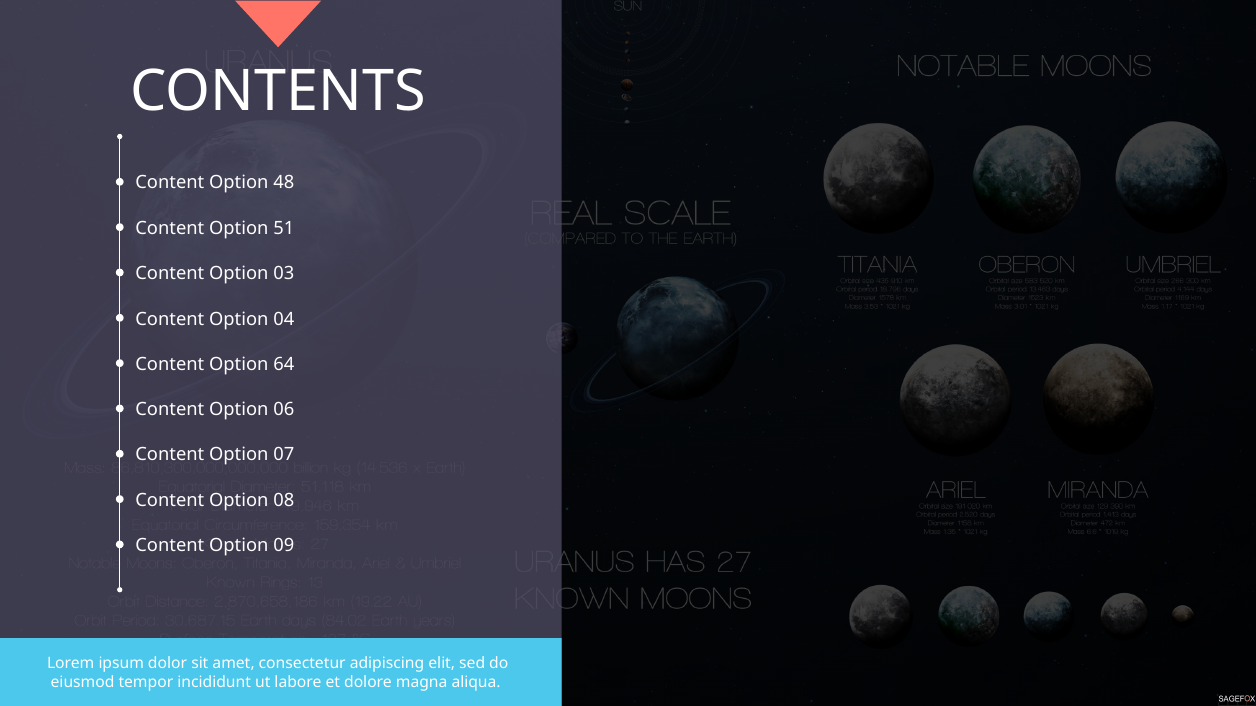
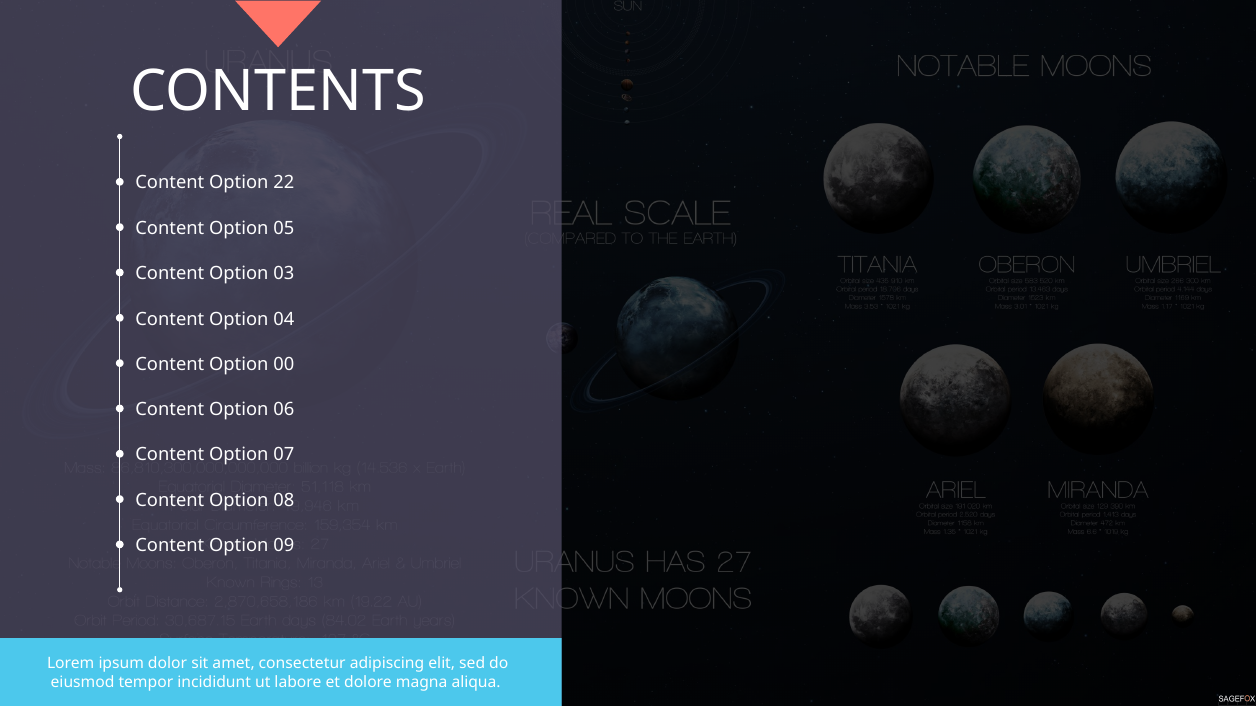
48: 48 -> 22 (284, 183)
51: 51 -> 05 (284, 229)
64: 64 -> 00 (284, 365)
